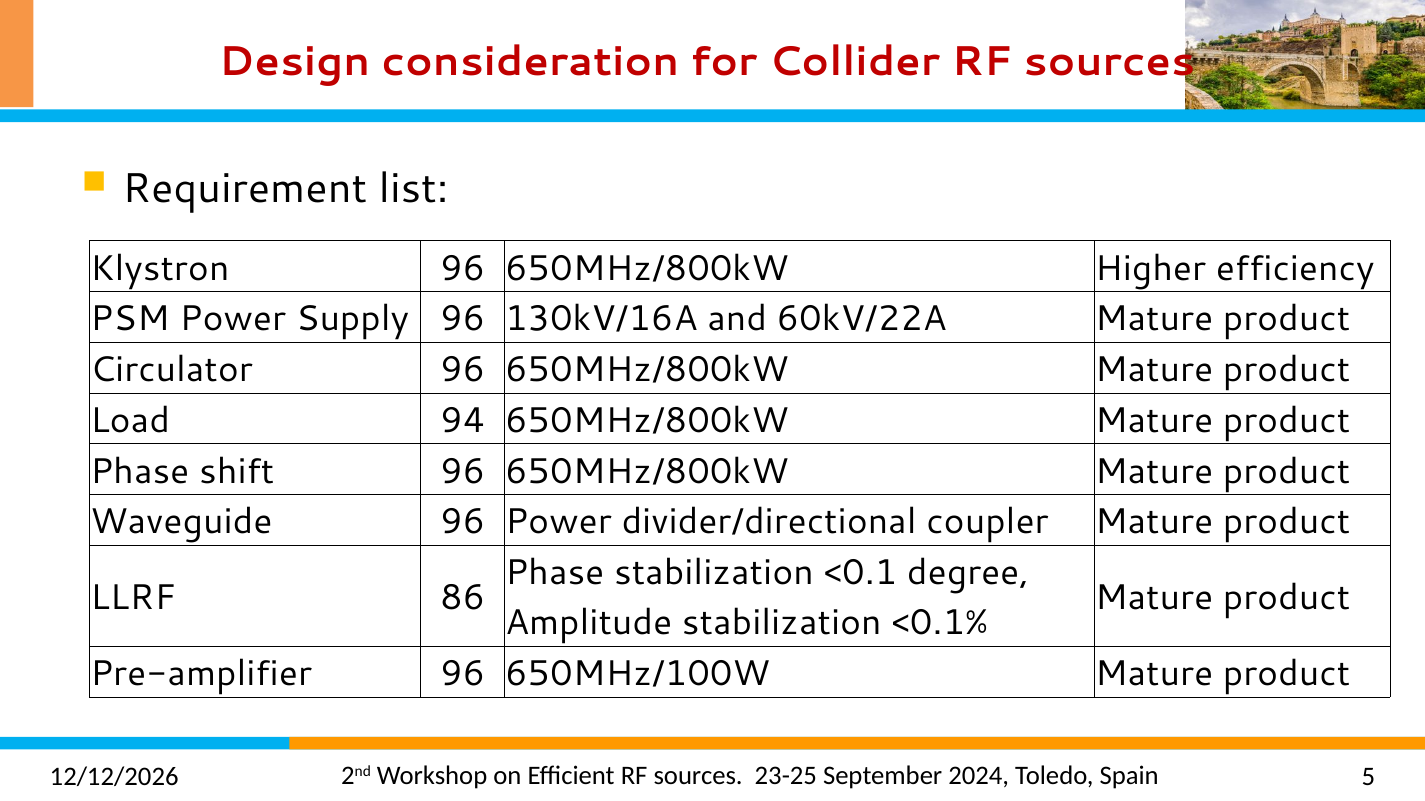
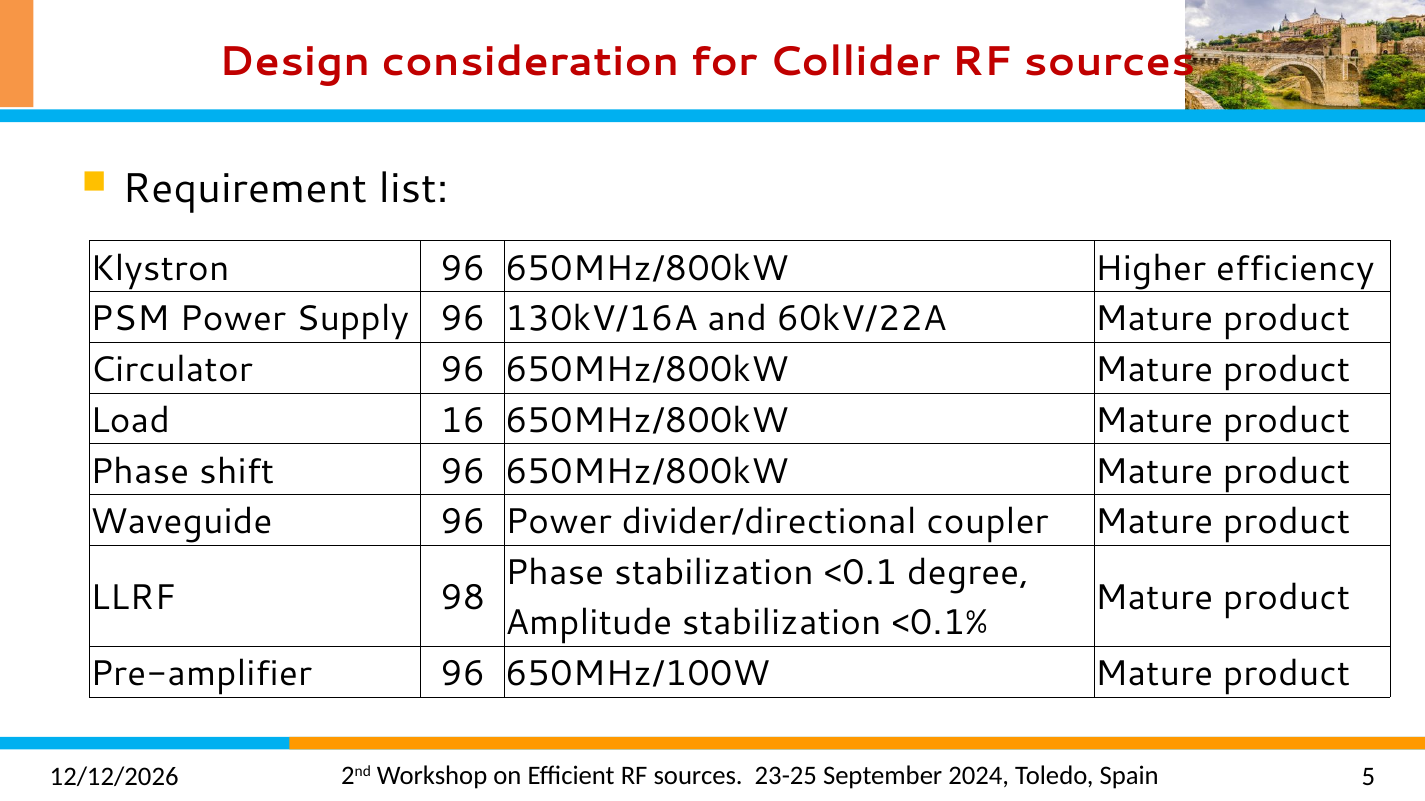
94: 94 -> 16 (463, 421)
86: 86 -> 98 (463, 598)
